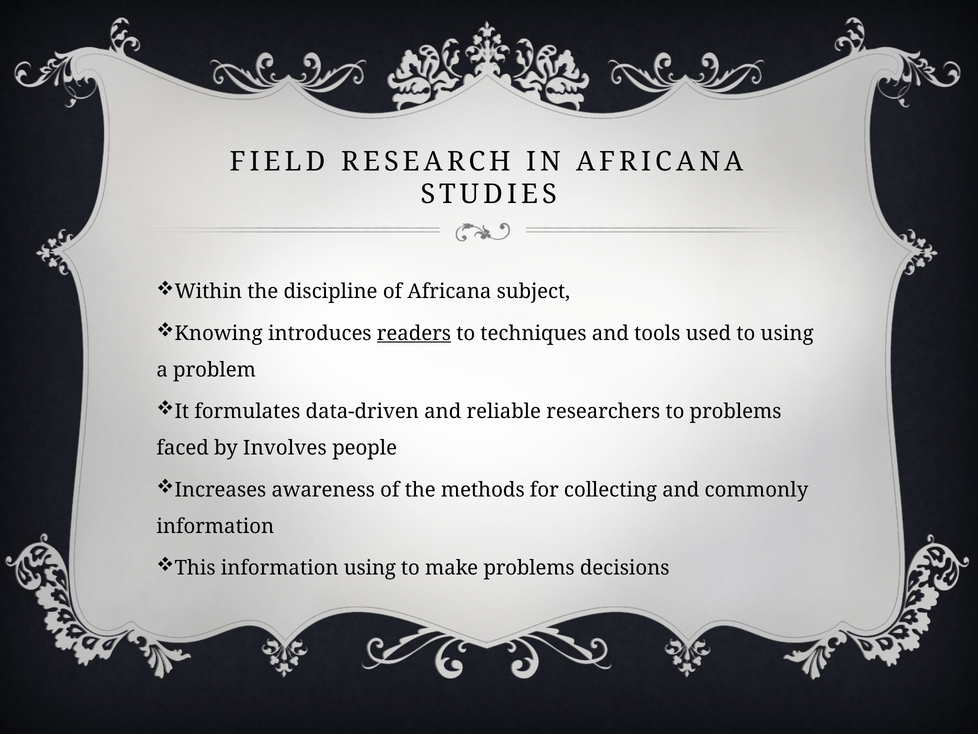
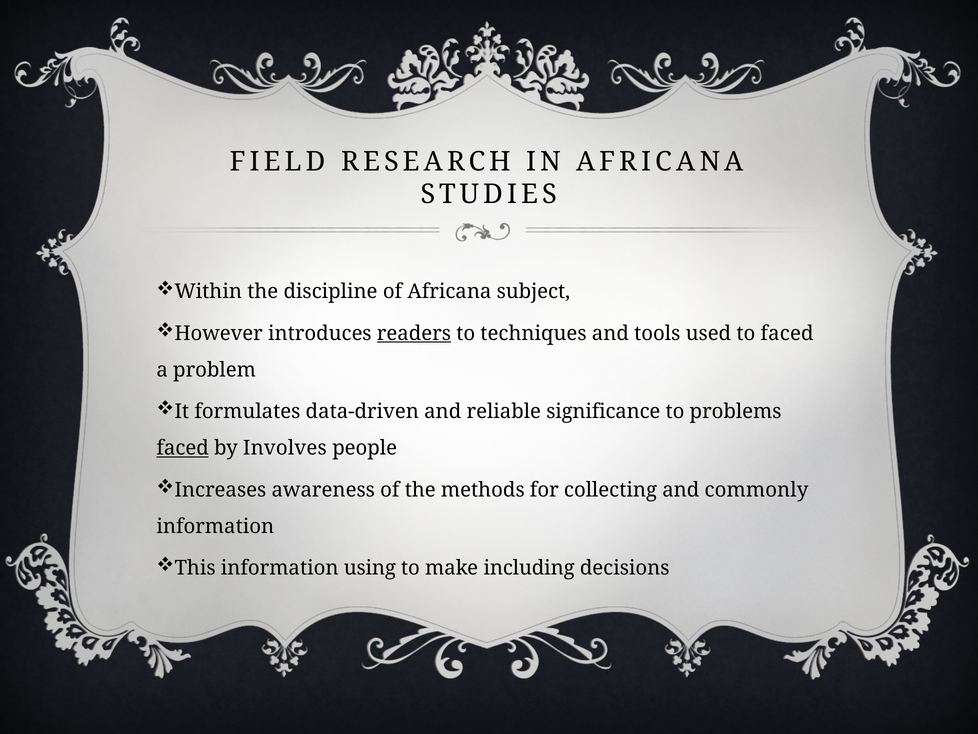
Knowing: Knowing -> However (219, 333)
to using: using -> faced (787, 333)
researchers: researchers -> significance (603, 411)
faced underline: none -> present (183, 448)
make problems: problems -> including (529, 568)
